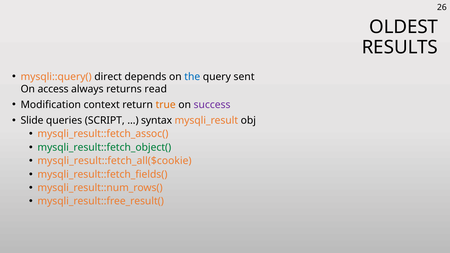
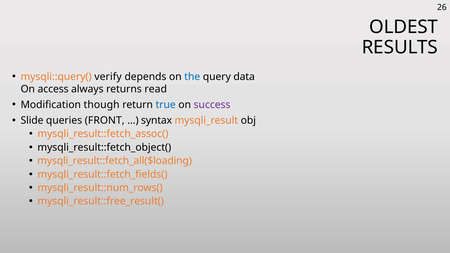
direct: direct -> verify (108, 77)
sent: sent -> data (244, 77)
context: context -> though (102, 105)
true colour: orange -> blue (166, 105)
SCRIPT: SCRIPT -> FRONT (105, 121)
mysqli_result::fetch_object( colour: green -> black (104, 147)
mysqli_result::fetch_all($cookie: mysqli_result::fetch_all($cookie -> mysqli_result::fetch_all($loading (115, 161)
